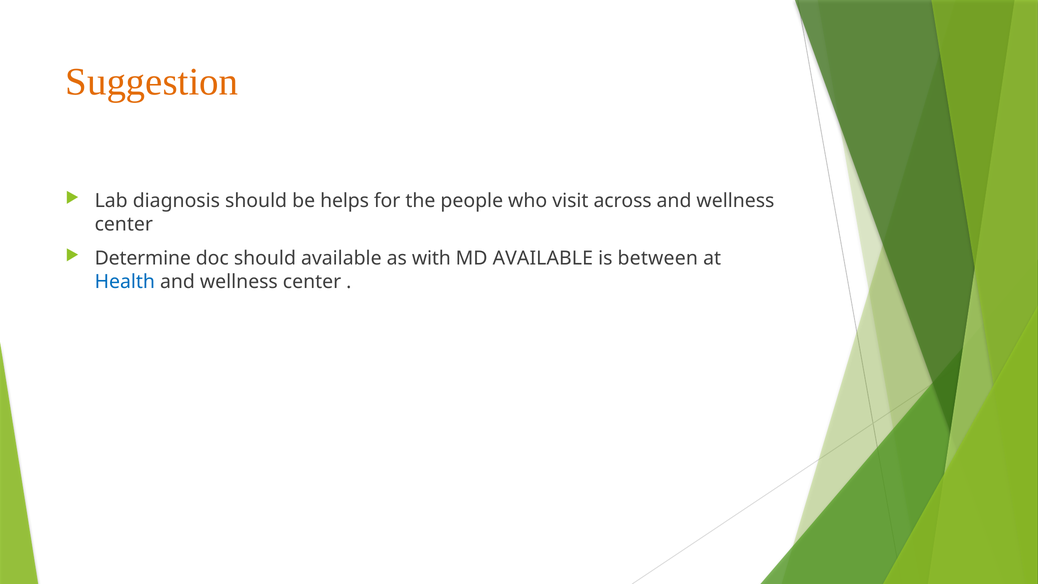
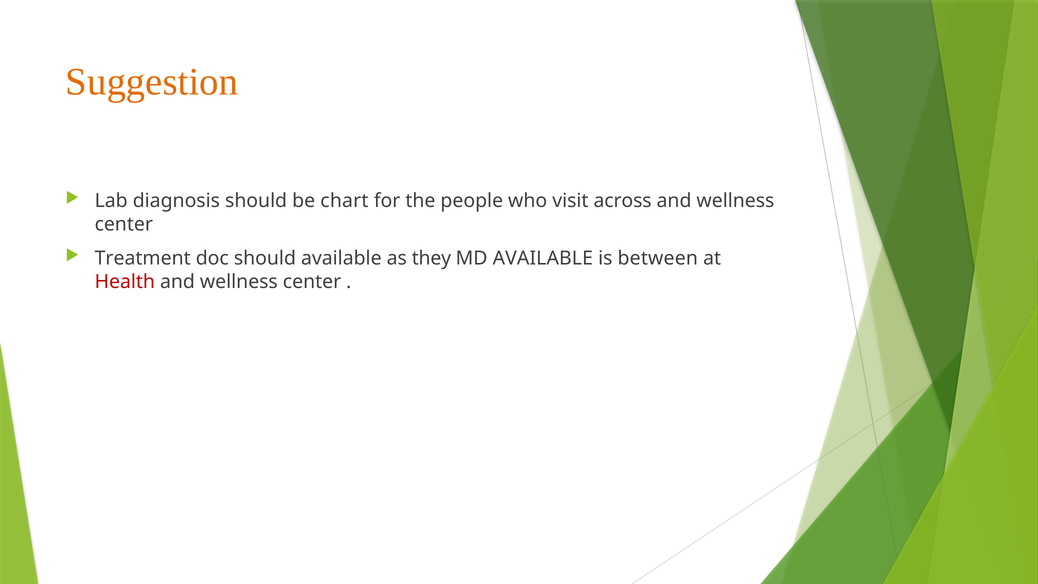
helps: helps -> chart (344, 201)
Determine: Determine -> Treatment (143, 258)
with: with -> they (431, 258)
Health colour: blue -> red (125, 282)
